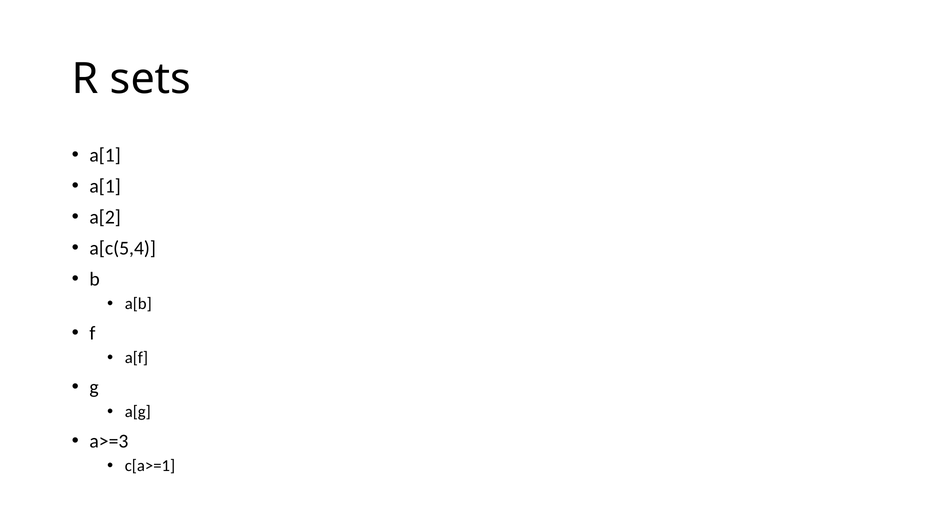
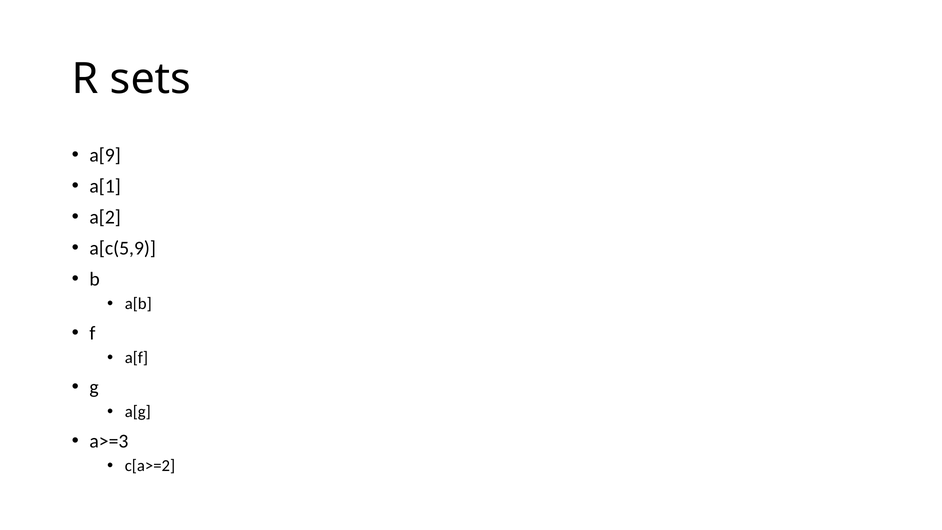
a[1: a[1 -> a[9 (105, 155)
a[c(5,4: a[c(5,4 -> a[c(5,9 (123, 248)
c[a>=1: c[a>=1 -> c[a>=2 (150, 465)
